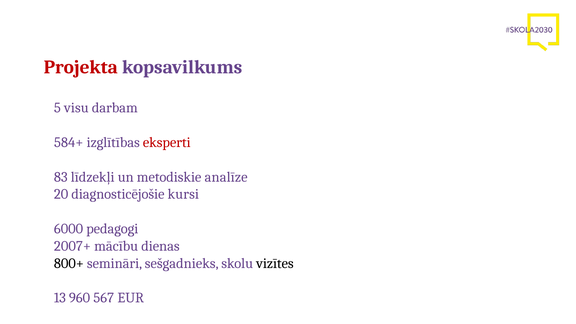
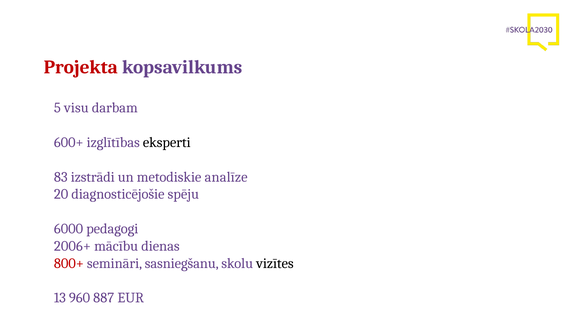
584+: 584+ -> 600+ (69, 142)
eksperti colour: red -> black (167, 142)
līdzekļi: līdzekļi -> izstrādi (93, 177)
kursi: kursi -> spēju (183, 194)
2007+: 2007+ -> 2006+ (72, 246)
800+ colour: black -> red (69, 263)
sešgadnieks: sešgadnieks -> sasniegšanu (182, 263)
567: 567 -> 887 (104, 298)
